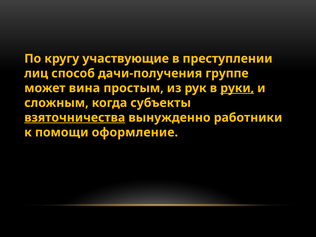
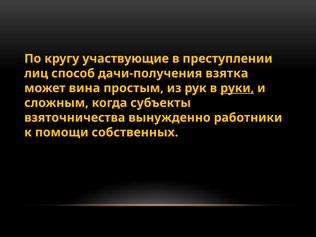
группе: группе -> взятка (227, 73)
взяточничества underline: present -> none (75, 118)
оформление: оформление -> собственных (135, 132)
